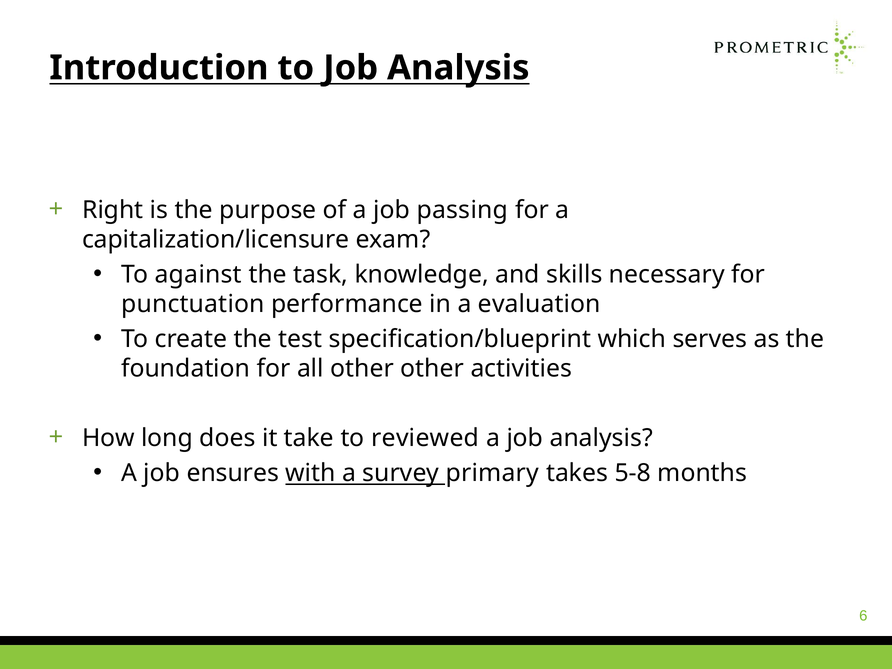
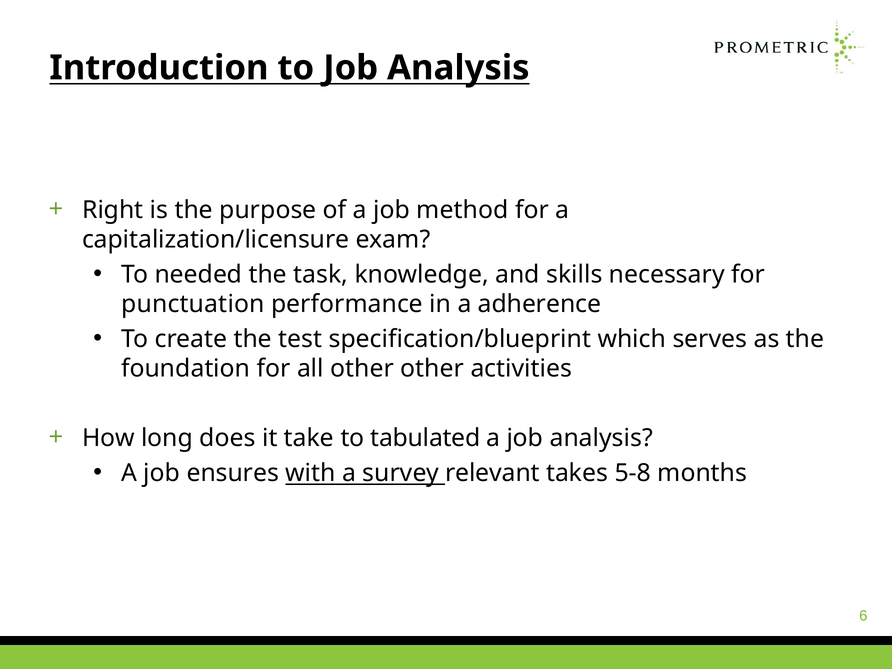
passing: passing -> method (462, 210)
against: against -> needed (198, 274)
evaluation: evaluation -> adherence (539, 304)
reviewed: reviewed -> tabulated (425, 438)
primary: primary -> relevant (492, 473)
